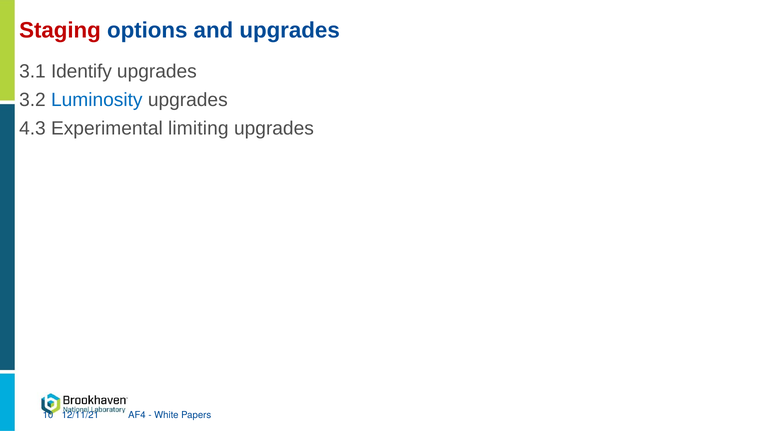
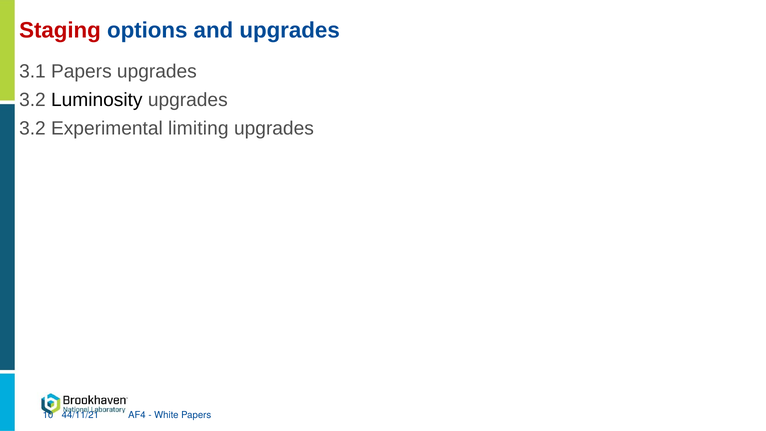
3.1 Identify: Identify -> Papers (81, 71)
Luminosity colour: blue -> black (97, 100)
4.3: 4.3 -> 3.2 (32, 129)
12/11/21: 12/11/21 -> 44/11/21 (80, 415)
